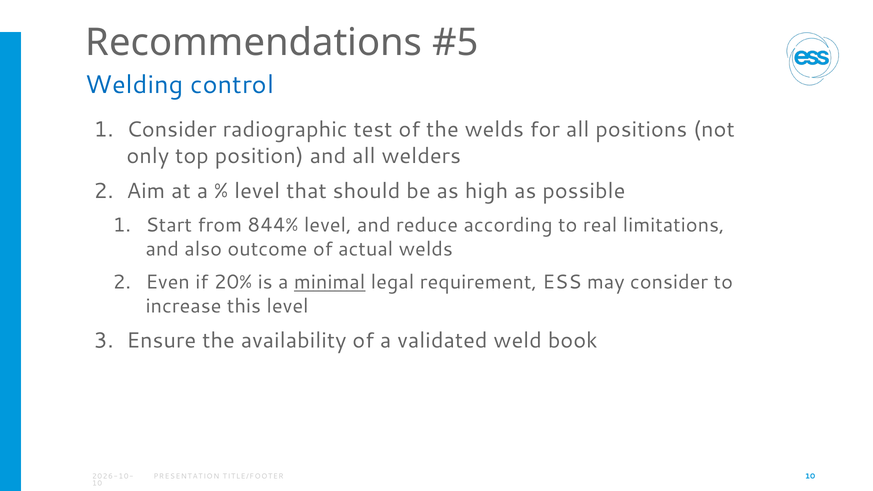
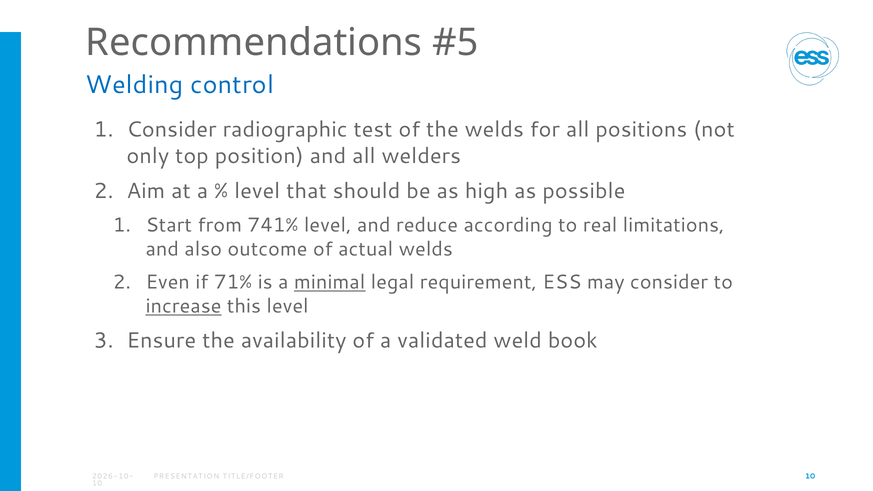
844%: 844% -> 741% (273, 225)
20%: 20% -> 71% (233, 282)
increase underline: none -> present (183, 306)
